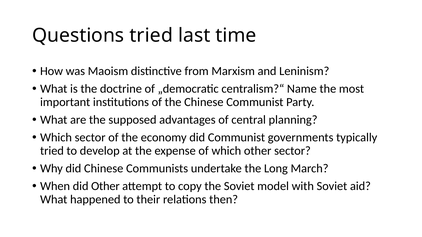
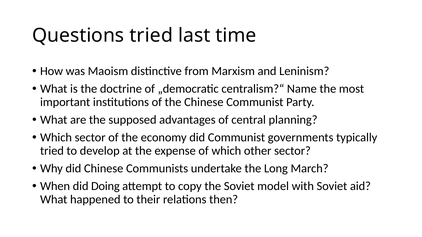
did Other: Other -> Doing (105, 186)
